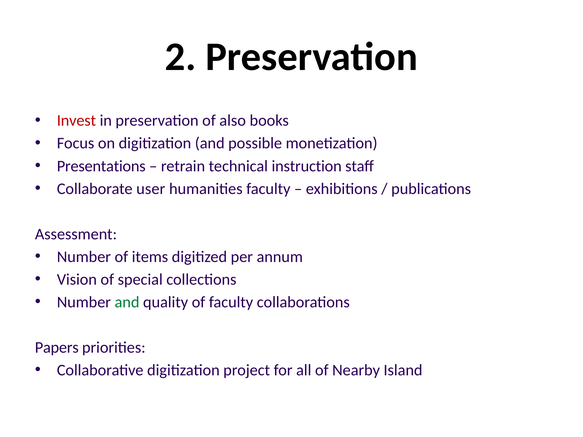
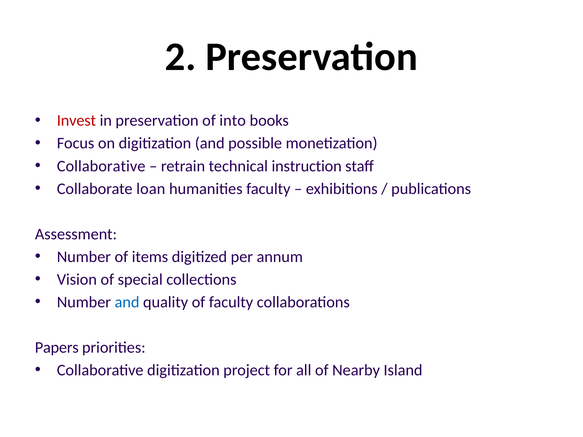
also: also -> into (233, 121)
Presentations: Presentations -> Collaborative (101, 166)
user: user -> loan (151, 189)
and colour: green -> blue (127, 302)
